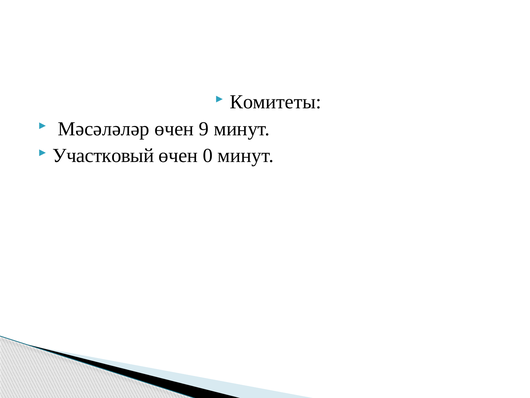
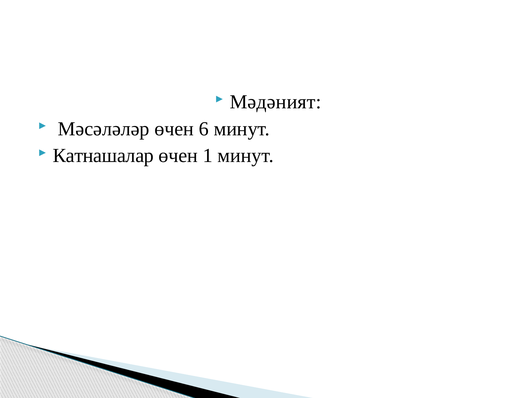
Комитеты: Комитеты -> Мәдәният (276, 102)
9: 9 -> 6 (204, 129)
Участковый: Участковый -> Катнашалар (103, 155)
0: 0 -> 1 (208, 155)
